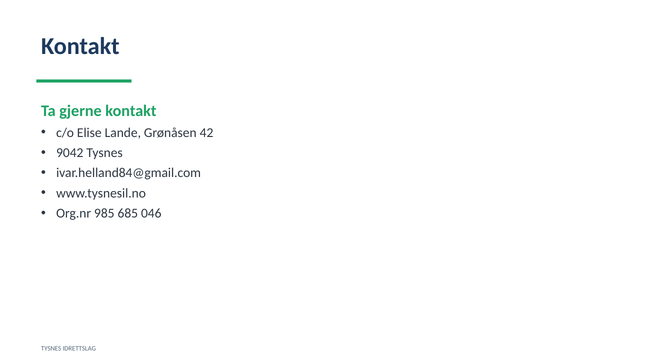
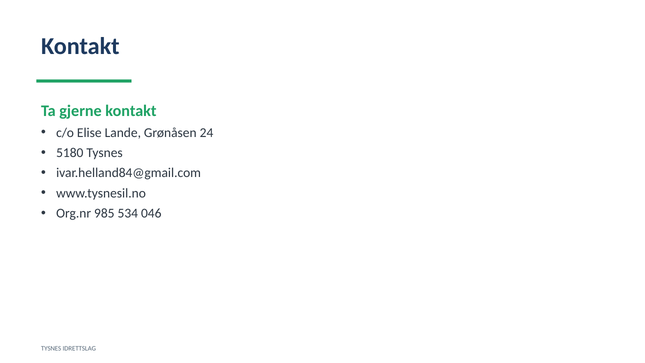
42: 42 -> 24 (206, 133)
9042: 9042 -> 5180 (70, 153)
685: 685 -> 534 (128, 213)
